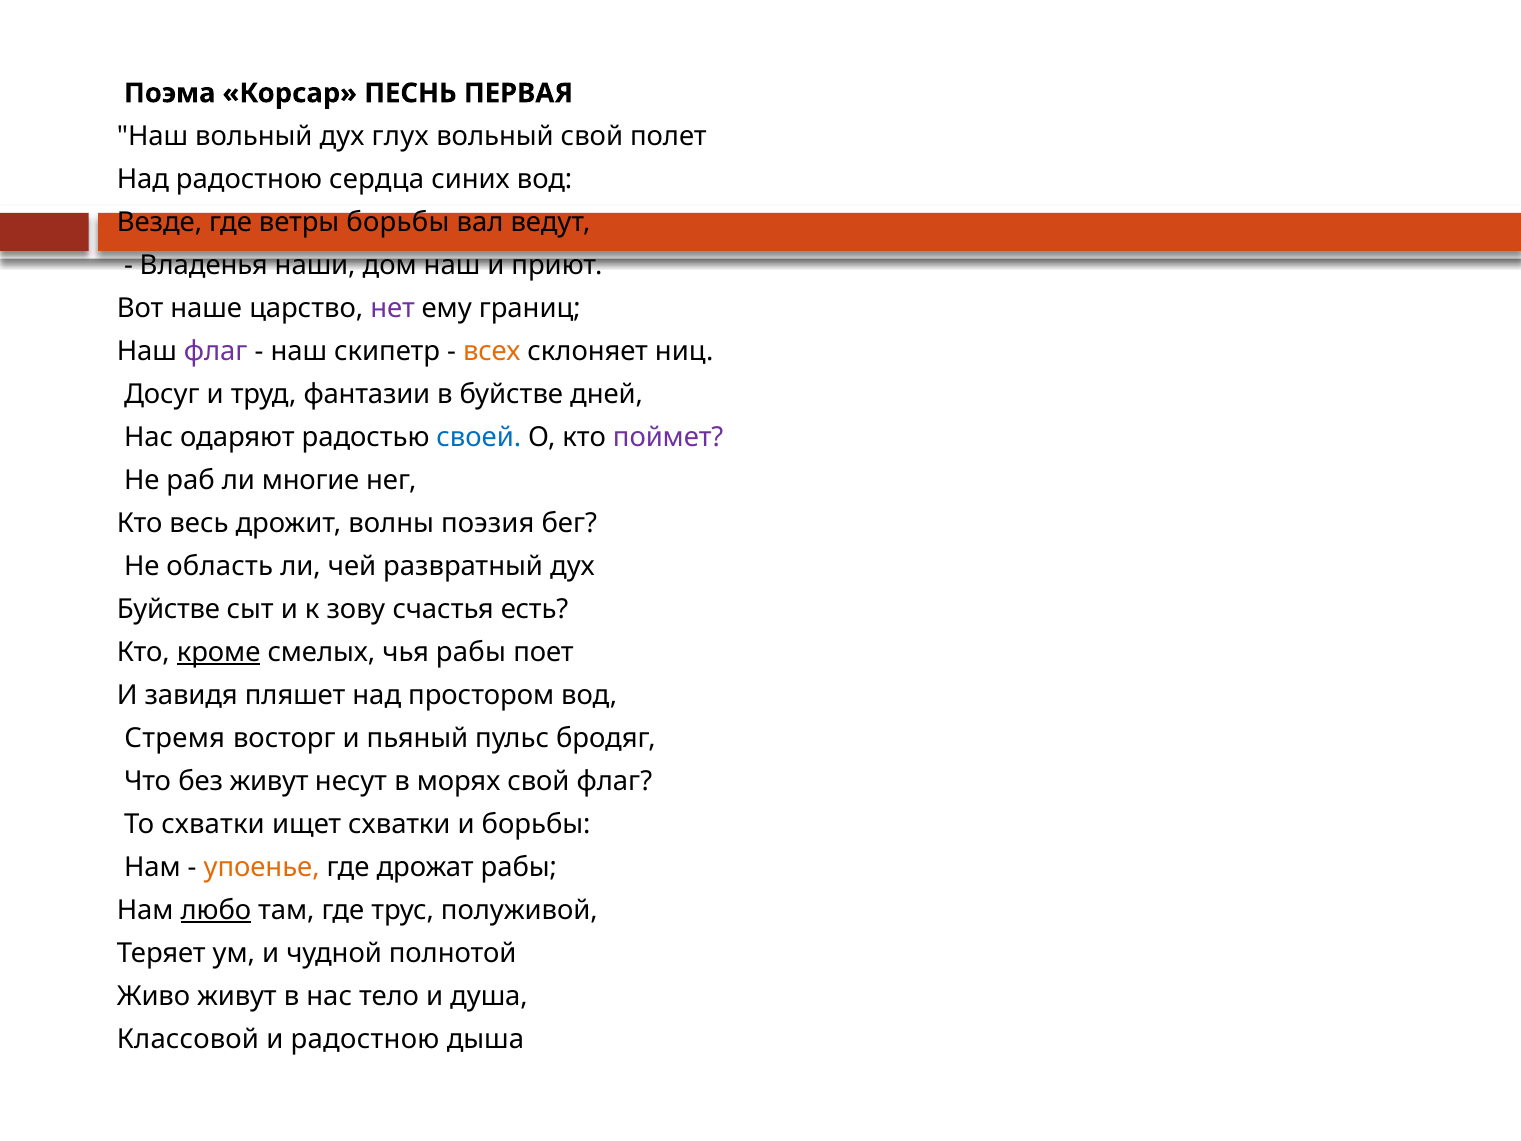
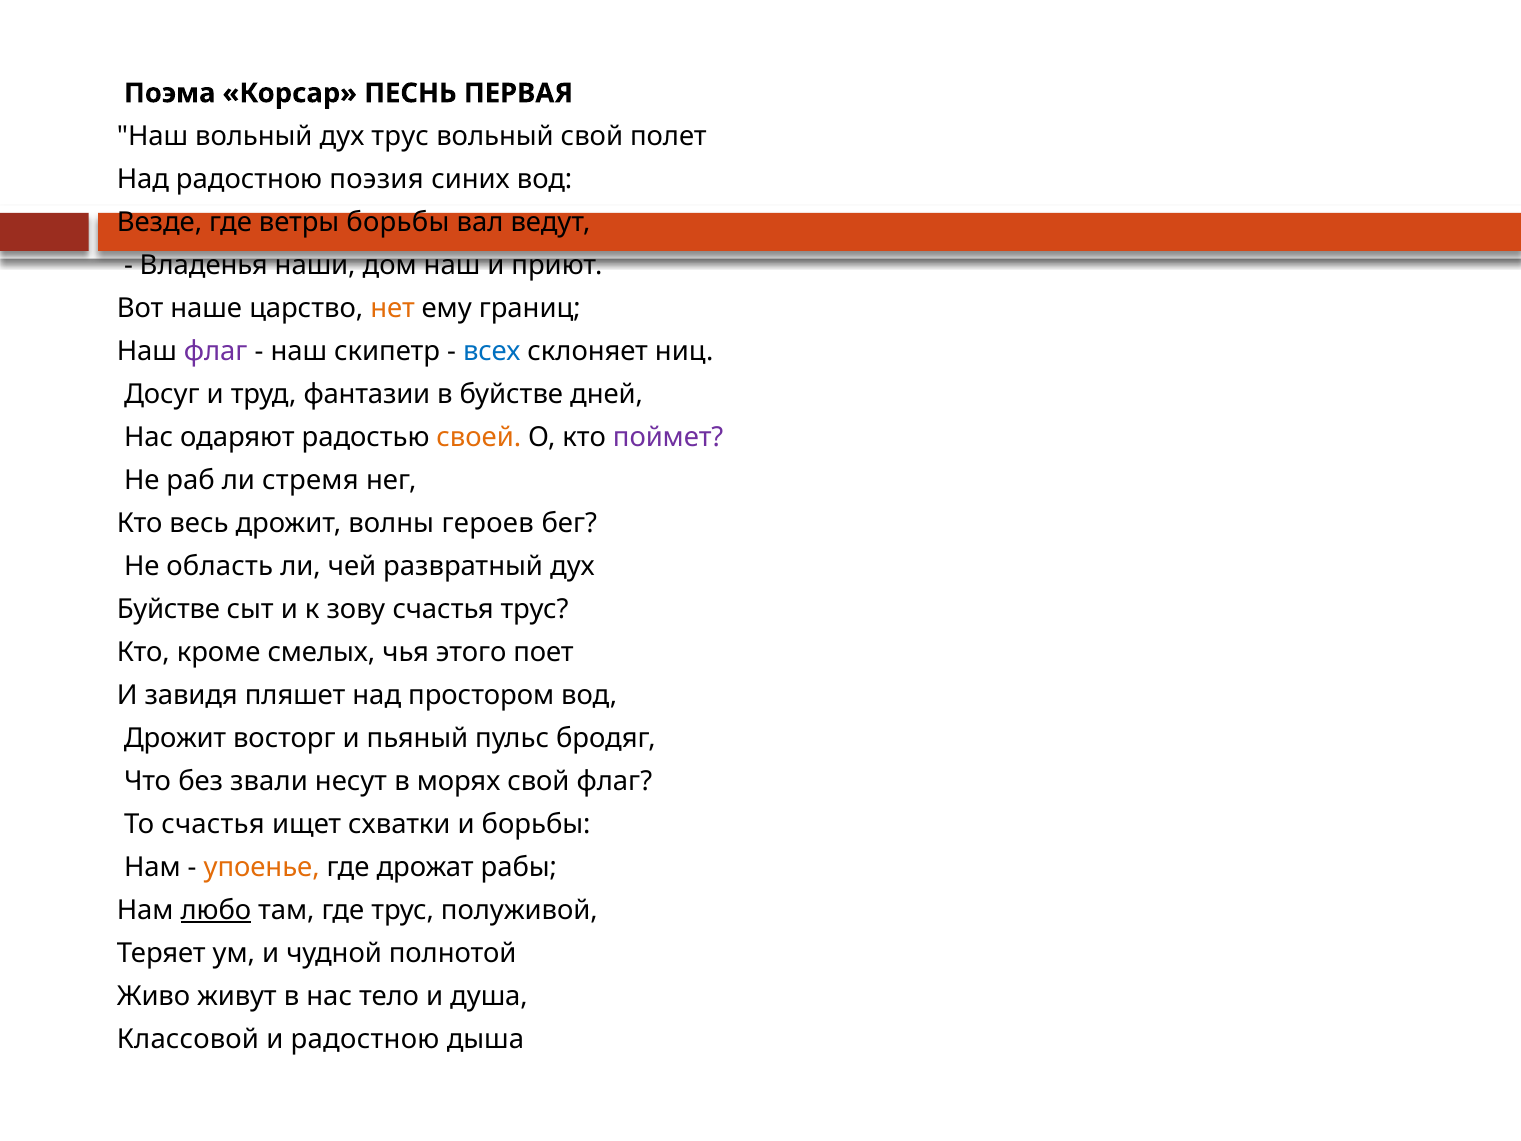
дух глух: глух -> трус (400, 136)
сердца: сердца -> поэзия (377, 179)
нет colour: purple -> orange (393, 308)
всех colour: orange -> blue (492, 351)
своей colour: blue -> orange (479, 437)
многие: многие -> стремя (310, 480)
поэзия: поэзия -> героев (488, 523)
счастья есть: есть -> трус (535, 609)
кроме underline: present -> none (219, 652)
чья рабы: рабы -> этого (471, 652)
Стремя: Стремя -> Дрожит (175, 738)
без живут: живут -> звали (269, 781)
То схватки: схватки -> счастья (213, 824)
